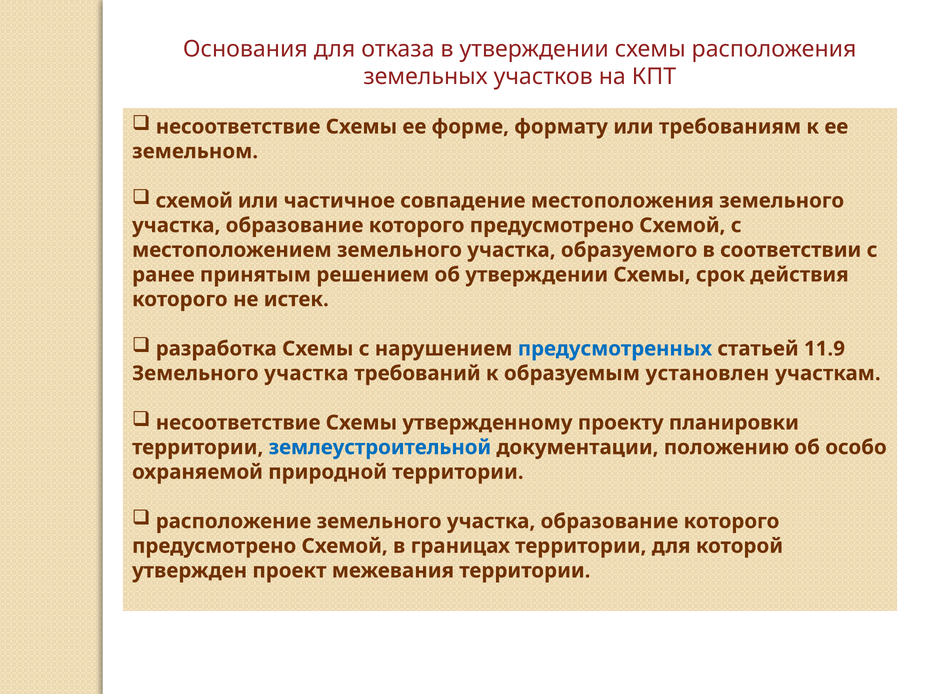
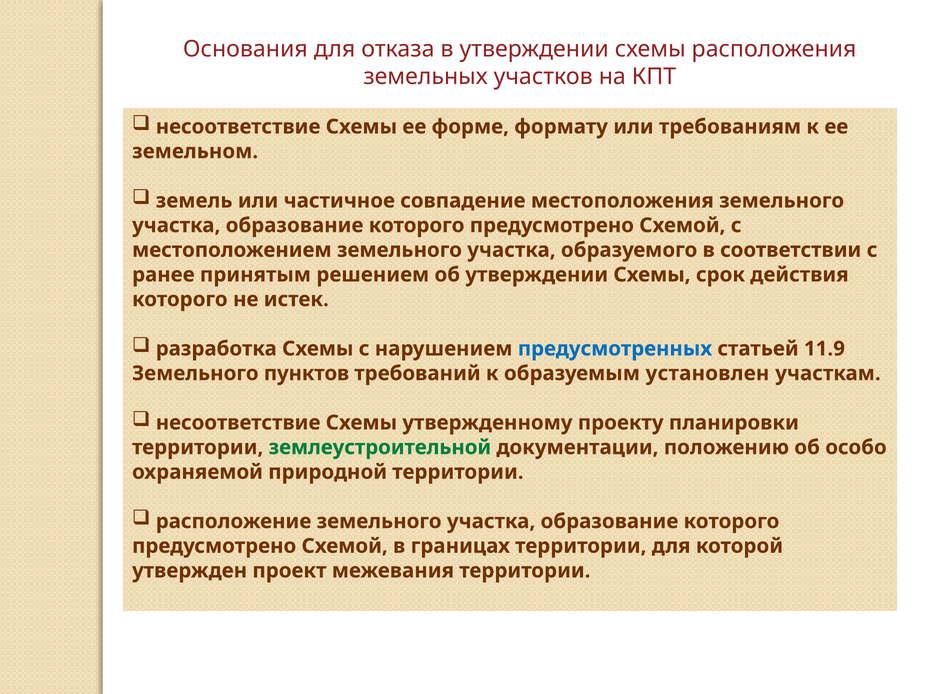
схемой: схемой -> земель (194, 201)
участка: участка -> пунктов (307, 374)
землеустроительной colour: blue -> green (380, 448)
